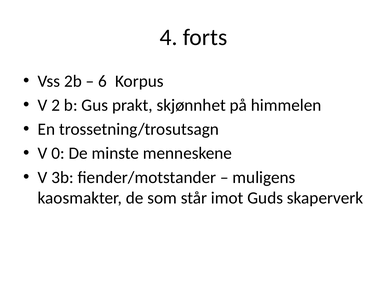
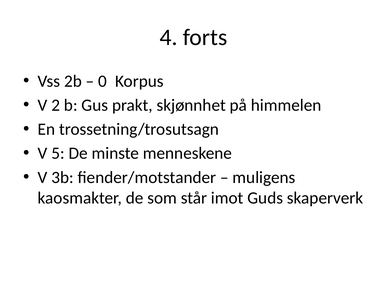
6: 6 -> 0 (103, 81)
0: 0 -> 5 (58, 153)
